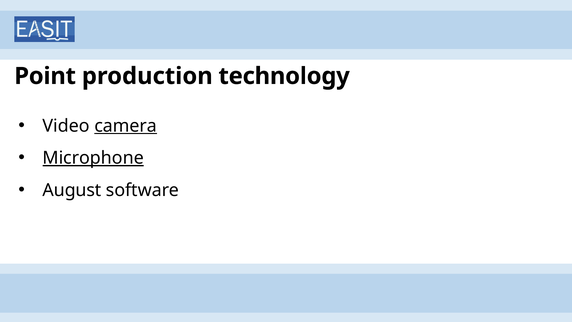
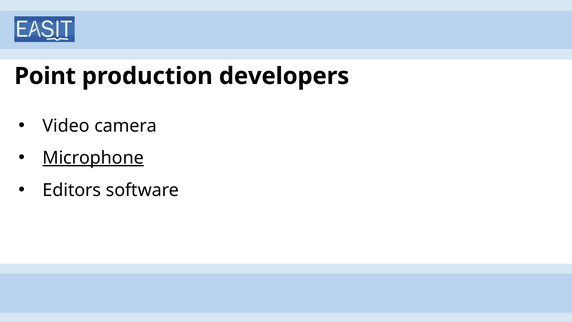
technology: technology -> developers (284, 76)
camera underline: present -> none (126, 126)
August: August -> Editors (72, 190)
